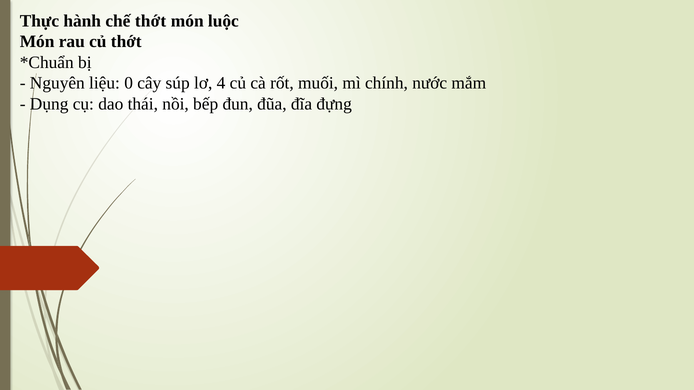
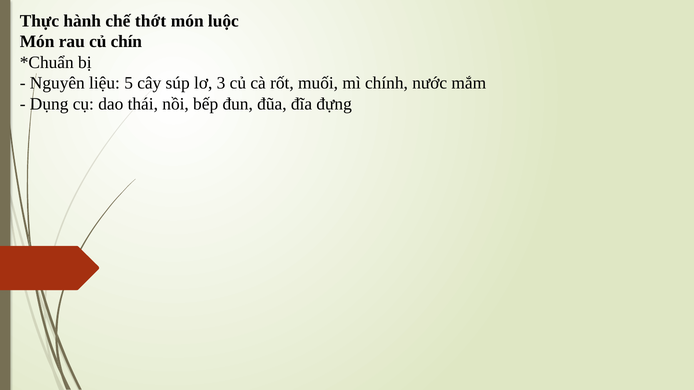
củ thớt: thớt -> chín (126, 42)
0: 0 -> 5 (129, 83)
4: 4 -> 3 (221, 83)
